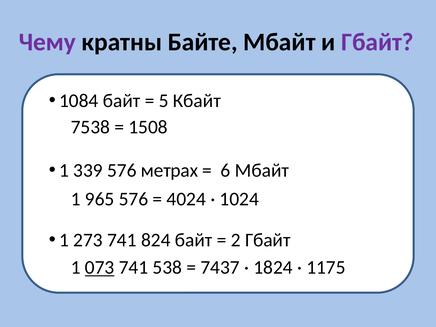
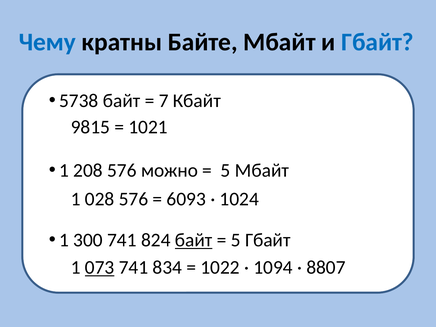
Чему colour: purple -> blue (47, 42)
Гбайт colour: purple -> blue (377, 42)
1084: 1084 -> 5738 (79, 101)
5: 5 -> 7 (164, 101)
7538: 7538 -> 9815 (90, 127)
1508: 1508 -> 1021 (148, 127)
339: 339 -> 208 (88, 170)
метрах: метрах -> можно (169, 170)
6: 6 -> 5 (226, 170)
965: 965 -> 028 (100, 199)
4024: 4024 -> 6093 (186, 199)
273: 273 -> 300 (88, 240)
байт underline: none -> present (194, 240)
2: 2 -> 5 (236, 240)
538: 538 -> 834 (167, 267)
7437: 7437 -> 1022 (220, 267)
1824: 1824 -> 1094 (273, 267)
1175: 1175 -> 8807 (326, 267)
